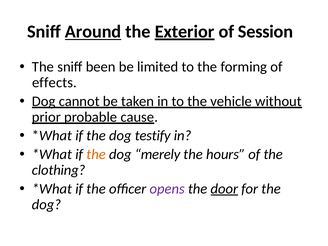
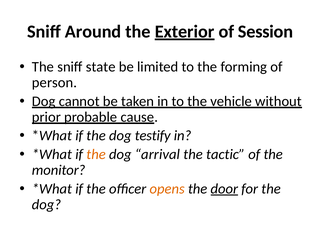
Around underline: present -> none (93, 32)
been: been -> state (101, 67)
effects: effects -> person (55, 83)
merely: merely -> arrival (158, 154)
hours: hours -> tactic (226, 154)
clothing: clothing -> monitor (59, 170)
opens colour: purple -> orange (167, 189)
